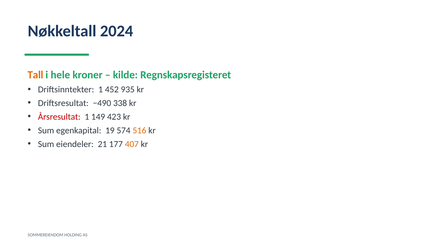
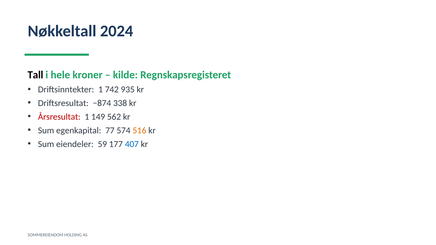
Tall colour: orange -> black (35, 75)
452: 452 -> 742 (112, 90)
−490: −490 -> −874 (102, 103)
423: 423 -> 562 (114, 117)
19: 19 -> 77 (110, 131)
21: 21 -> 59 (102, 144)
407 colour: orange -> blue (132, 144)
